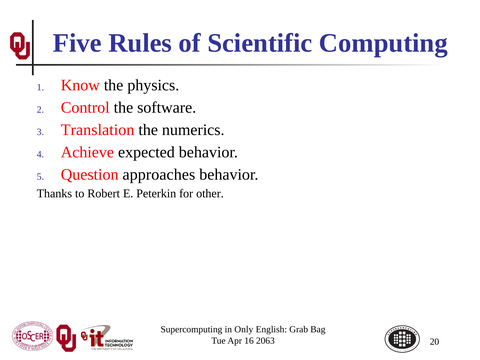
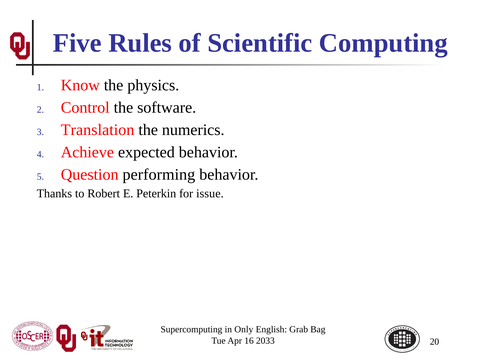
approaches: approaches -> performing (159, 175)
other: other -> issue (210, 194)
2063: 2063 -> 2033 (265, 341)
